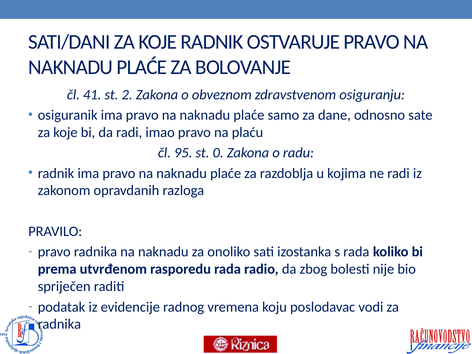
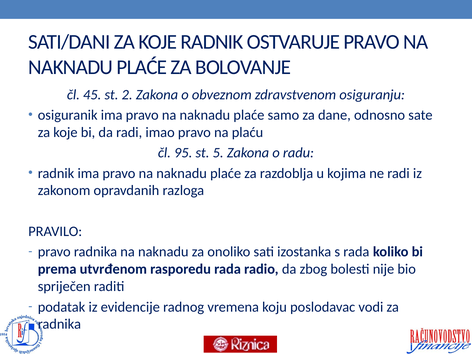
41: 41 -> 45 (92, 95)
0: 0 -> 5 (218, 153)
